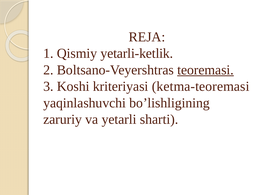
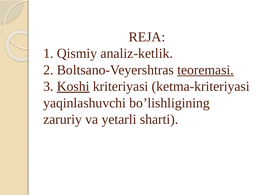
yetarli-ketlik: yetarli-ketlik -> analiz-ketlik (137, 53)
Koshi underline: none -> present (73, 86)
ketma-teoremasi: ketma-teoremasi -> ketma-kriteriyasi (201, 86)
